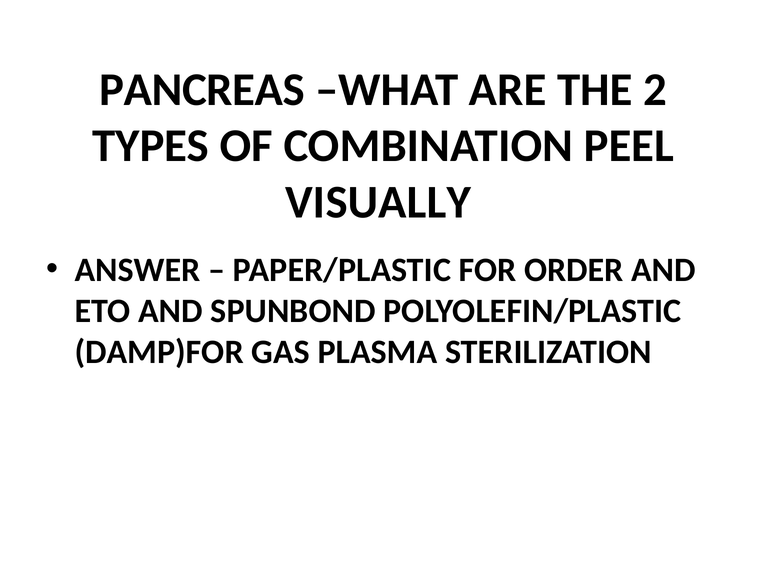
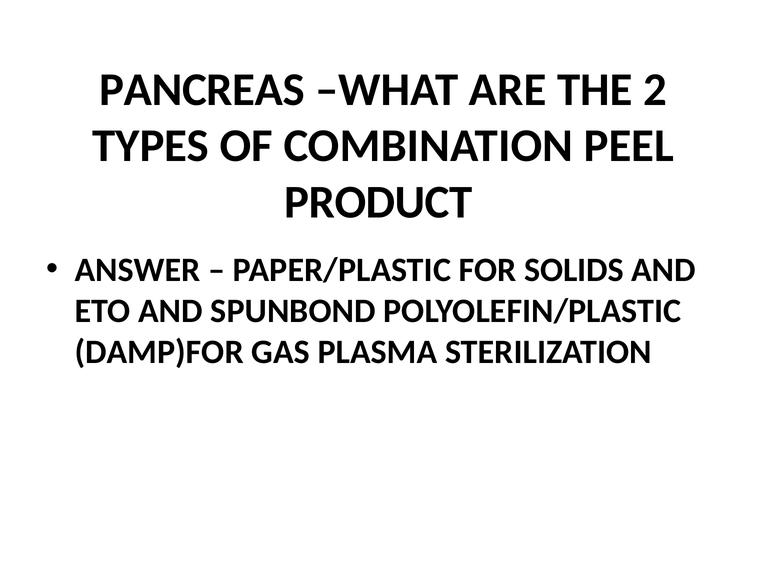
VISUALLY: VISUALLY -> PRODUCT (378, 202)
ORDER: ORDER -> SOLIDS (574, 270)
